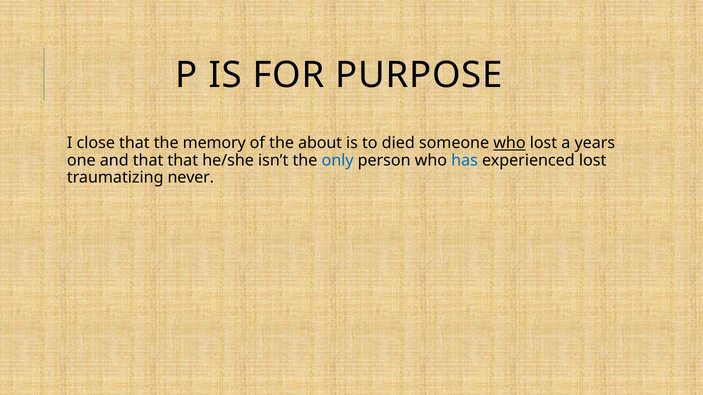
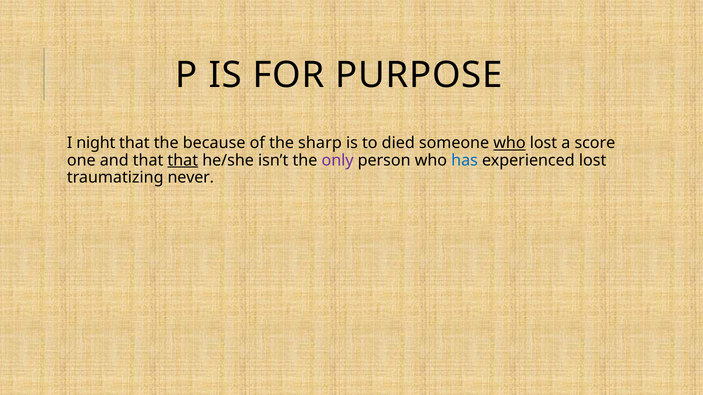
close: close -> night (96, 143)
memory: memory -> because (214, 143)
about: about -> sharp (320, 143)
years: years -> score (595, 143)
that underline: none -> present (183, 160)
only colour: blue -> purple (338, 160)
